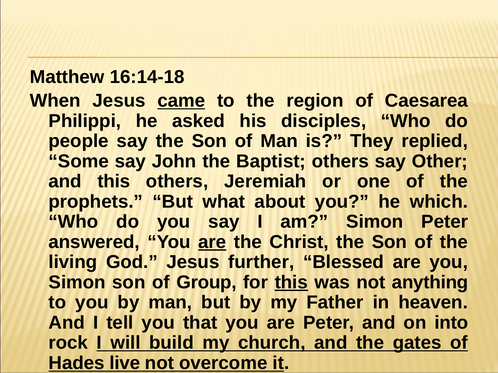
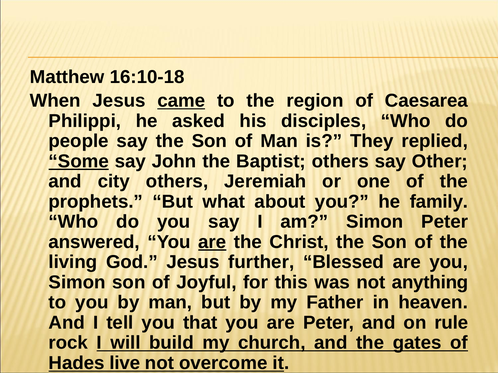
16:14-18: 16:14-18 -> 16:10-18 (147, 77)
Some underline: none -> present (79, 162)
and this: this -> city (114, 182)
which: which -> family (439, 202)
Group: Group -> Joyful (206, 283)
this underline: present -> none (291, 283)
into: into -> rule (451, 323)
